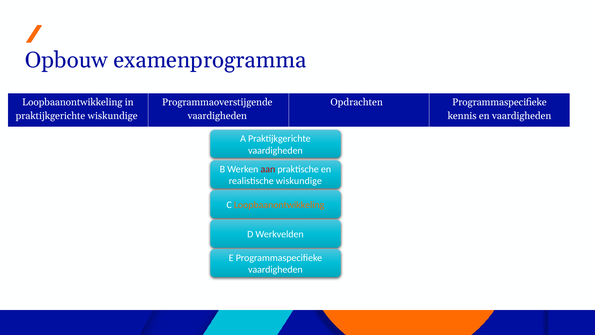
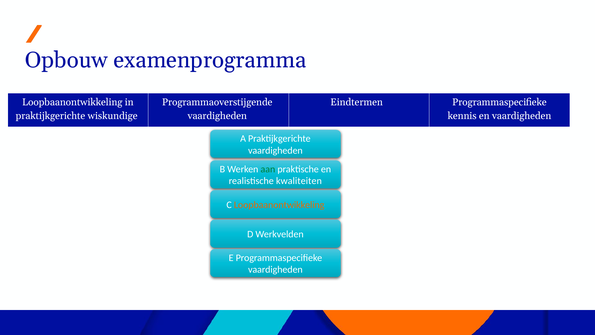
Opdrachten: Opdrachten -> Eindtermen (357, 102)
aan colour: red -> green (268, 169)
realistische wiskundige: wiskundige -> kwaliteiten (299, 181)
